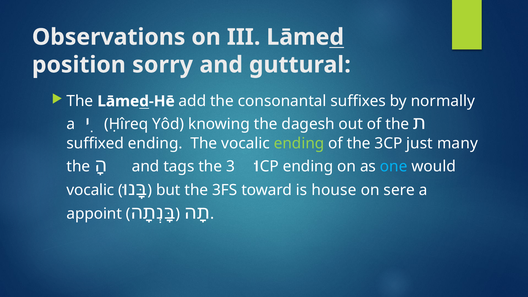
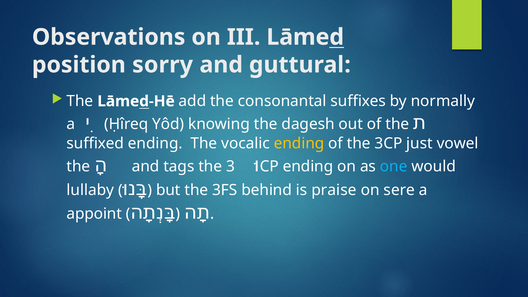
ending colour: light green -> yellow (299, 143)
many: many -> vowel (458, 143)
toward: toward -> behind (267, 190)
house: house -> praise (334, 190)
vocalic: vocalic -> lullaby (90, 190)
